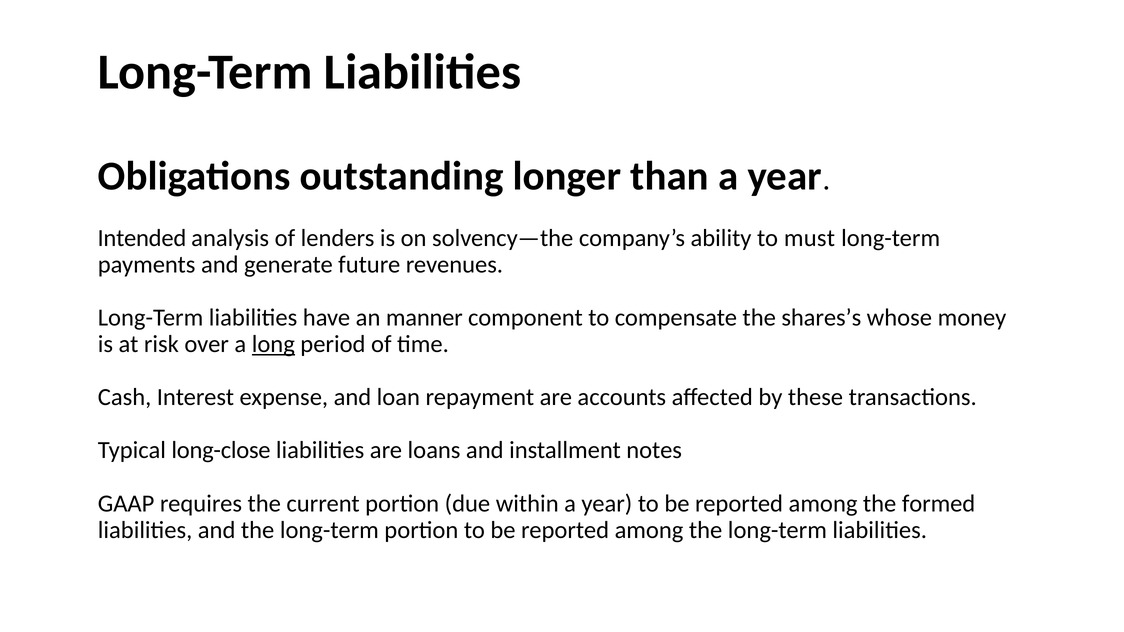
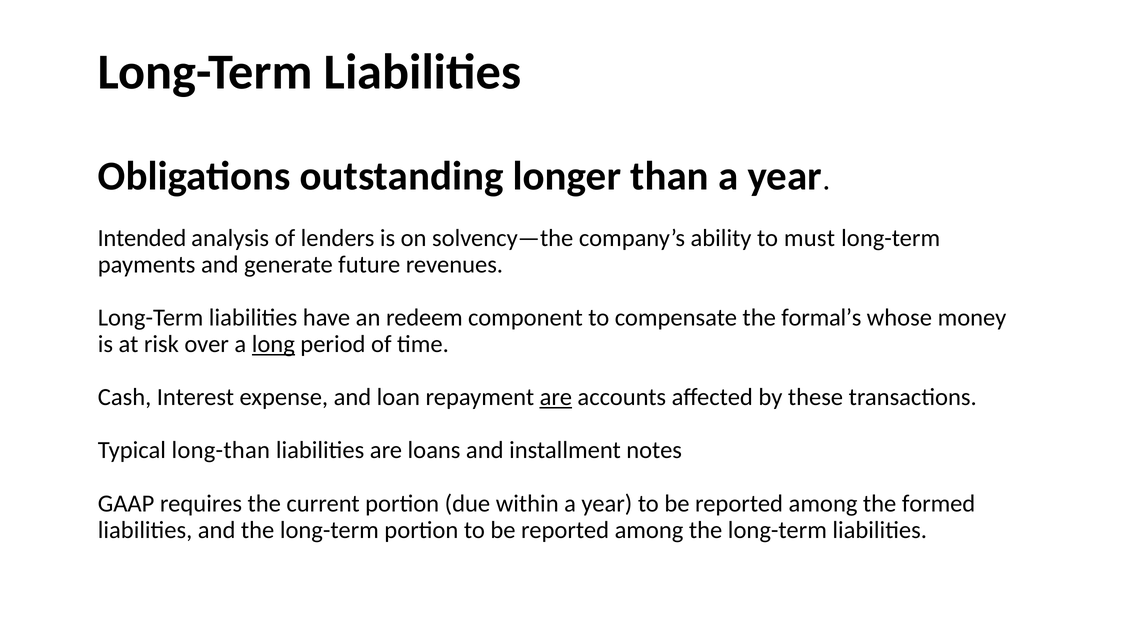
manner: manner -> redeem (424, 318)
shares’s: shares’s -> formal’s (821, 318)
are underline: none -> present (556, 397)
long-close: long-close -> long-than (221, 451)
